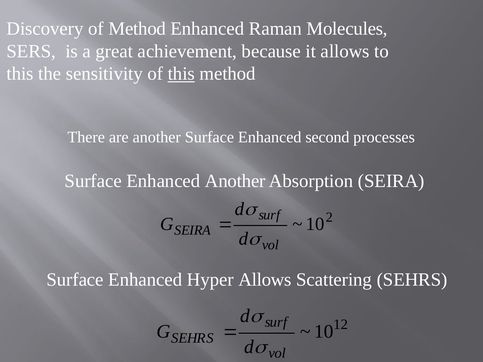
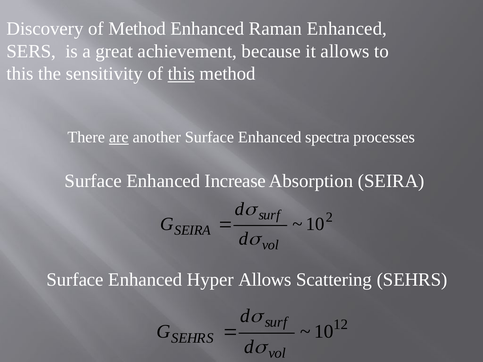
Raman Molecules: Molecules -> Enhanced (347, 29)
are underline: none -> present (119, 137)
second: second -> spectra (327, 137)
Enhanced Another: Another -> Increase (235, 181)
